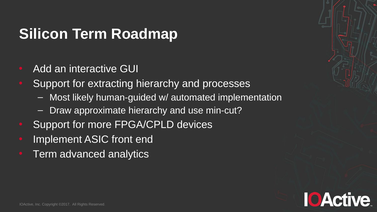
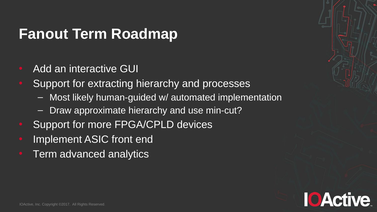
Silicon: Silicon -> Fanout (44, 34)
